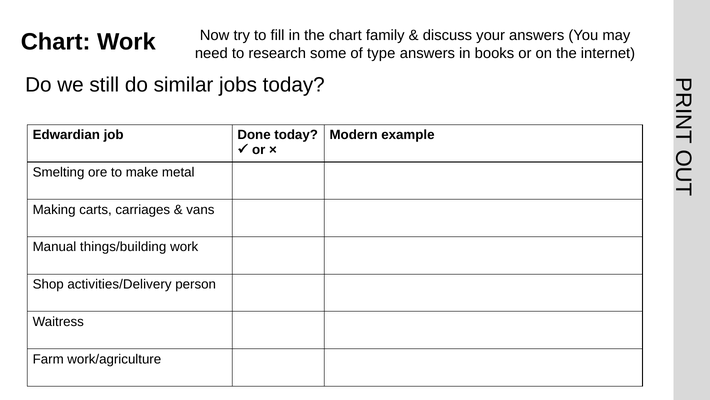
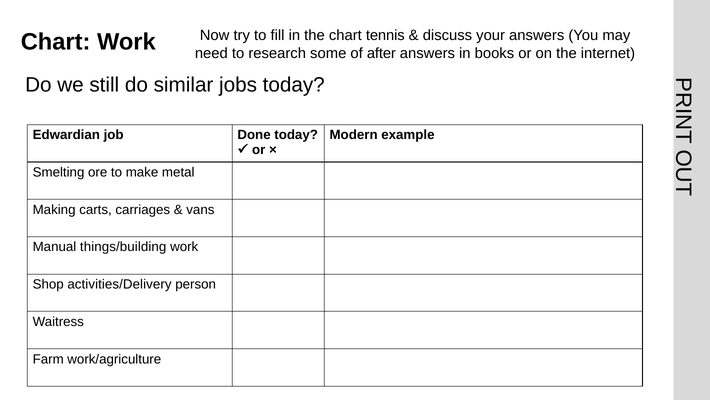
family: family -> tennis (385, 35)
type: type -> after (381, 53)
